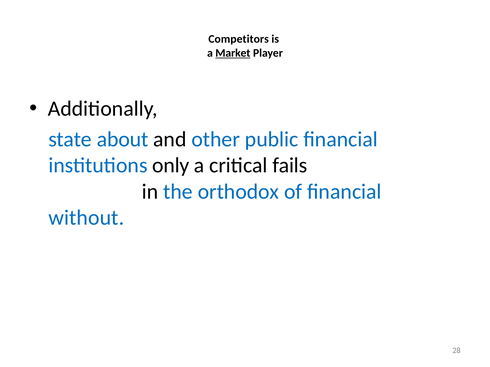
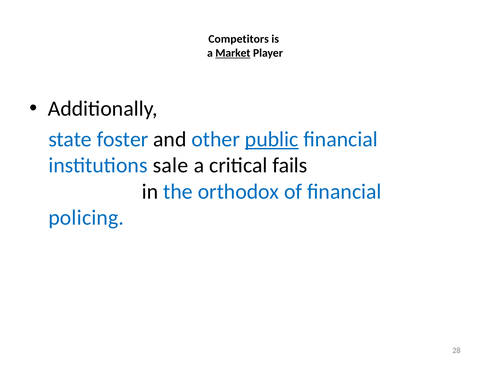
about: about -> foster (123, 139)
public underline: none -> present (272, 139)
only: only -> sale (171, 166)
without: without -> policing (86, 218)
